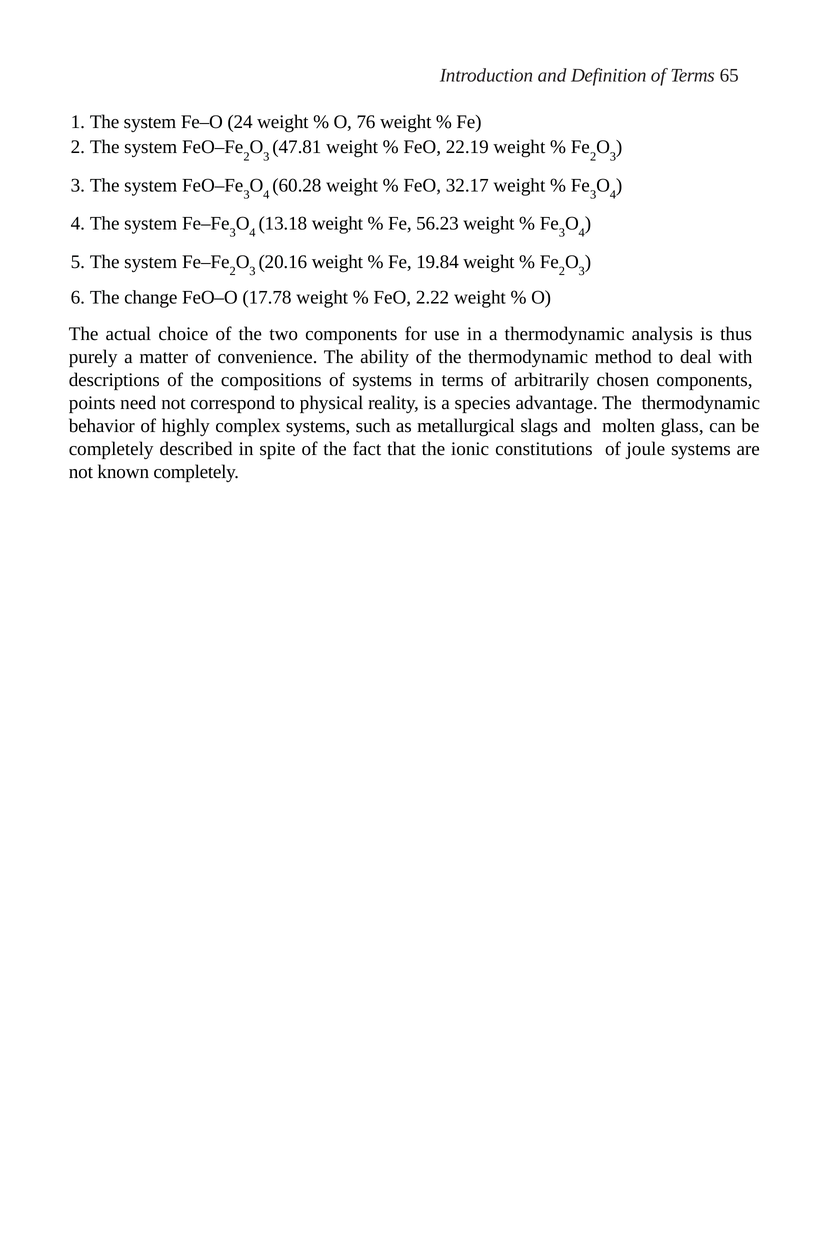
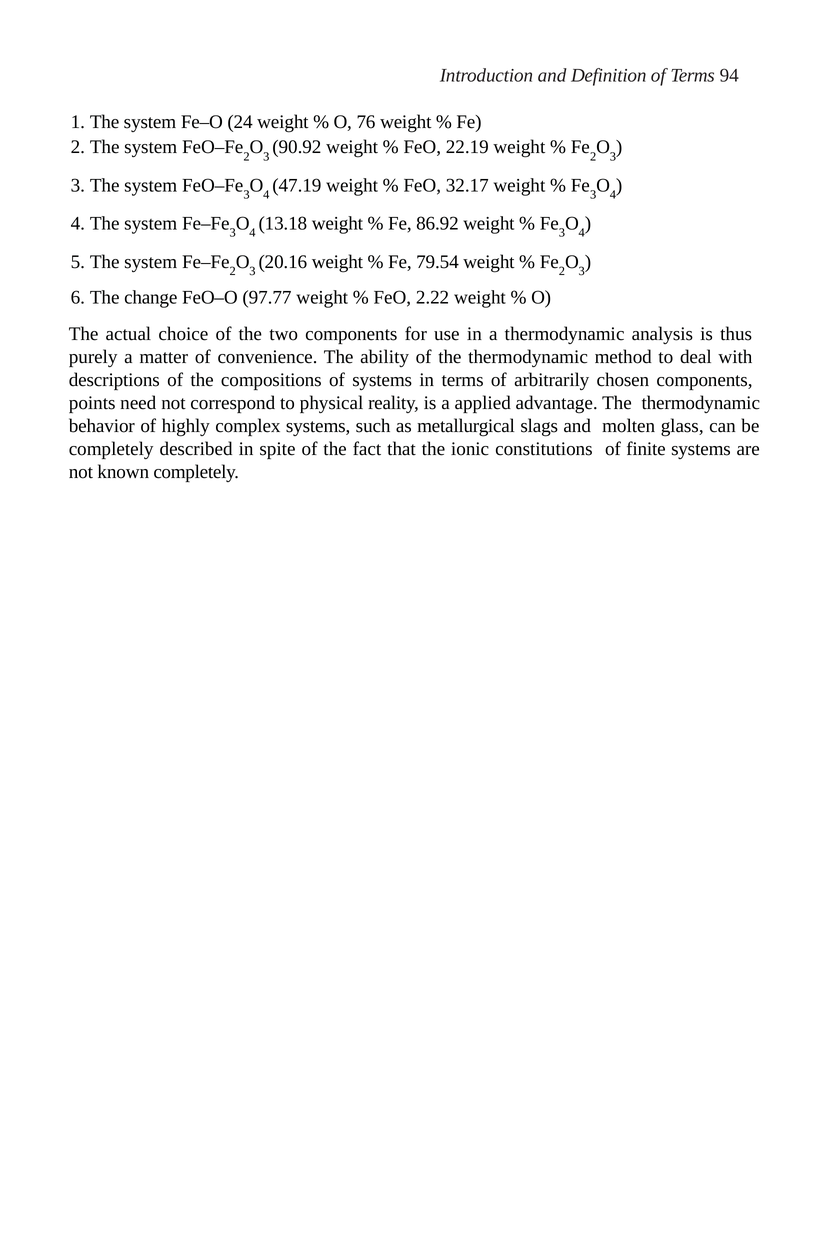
65: 65 -> 94 (729, 75)
47.81: 47.81 -> 90.92 (297, 147)
60.28: 60.28 -> 47.19 (297, 185)
56.23: 56.23 -> 86.92 (437, 224)
19.84: 19.84 -> 79.54 (437, 262)
17.78: 17.78 -> 97.77 (267, 298)
species: species -> applied (483, 403)
joule: joule -> finite (646, 449)
